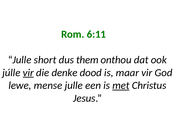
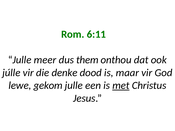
short: short -> meer (45, 60)
vir underline: present -> none (28, 73)
mense: mense -> gekom (48, 86)
